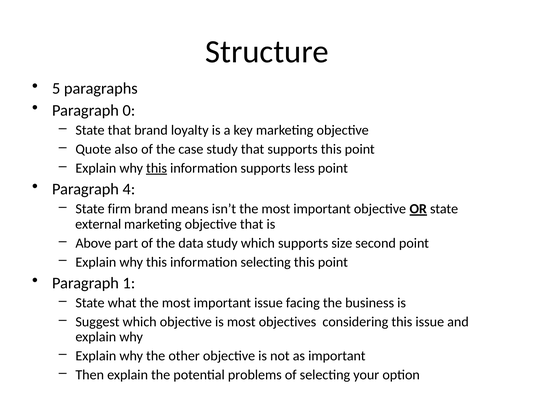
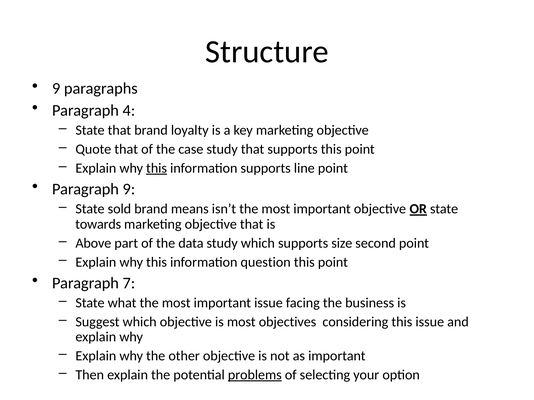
5: 5 -> 9 (56, 89)
0: 0 -> 4 (129, 111)
Quote also: also -> that (126, 149)
less: less -> line (304, 168)
Paragraph 4: 4 -> 9 (129, 189)
firm: firm -> sold (119, 209)
external: external -> towards (98, 224)
information selecting: selecting -> question (266, 262)
1: 1 -> 7 (129, 283)
problems underline: none -> present (255, 375)
